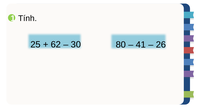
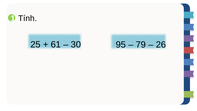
62: 62 -> 61 (56, 44)
80: 80 -> 95 (121, 45)
41: 41 -> 79 (141, 45)
